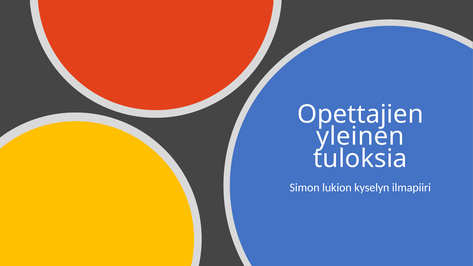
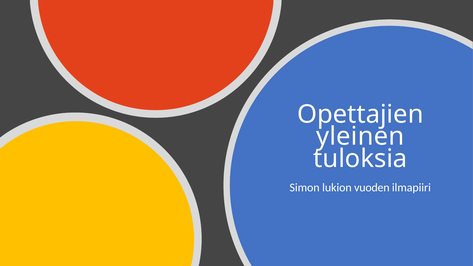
kyselyn: kyselyn -> vuoden (372, 188)
